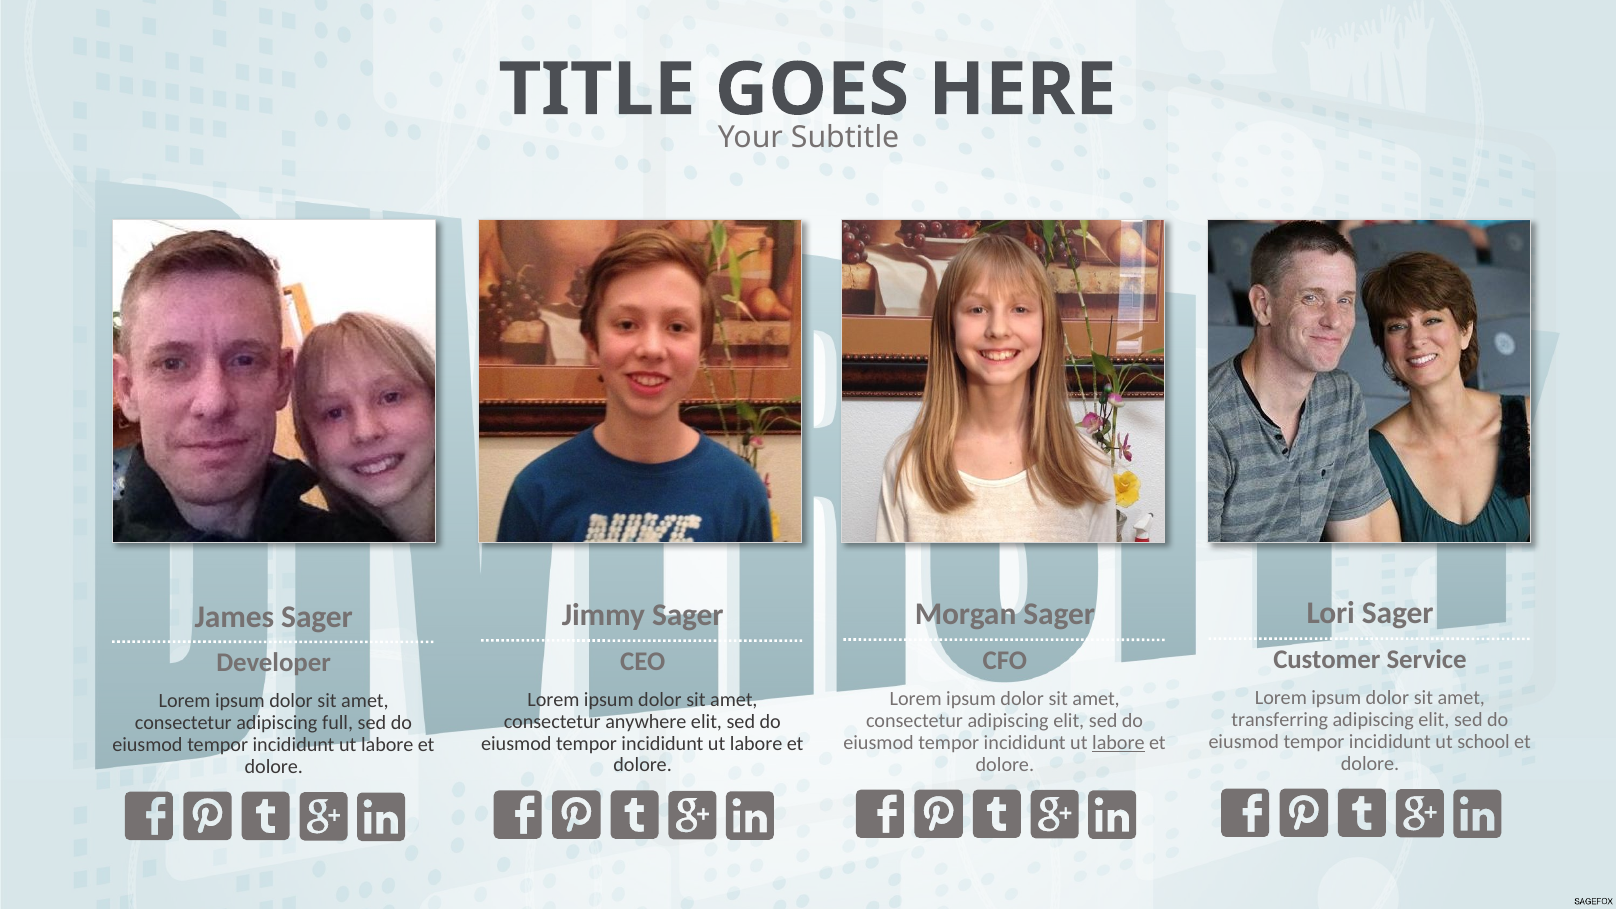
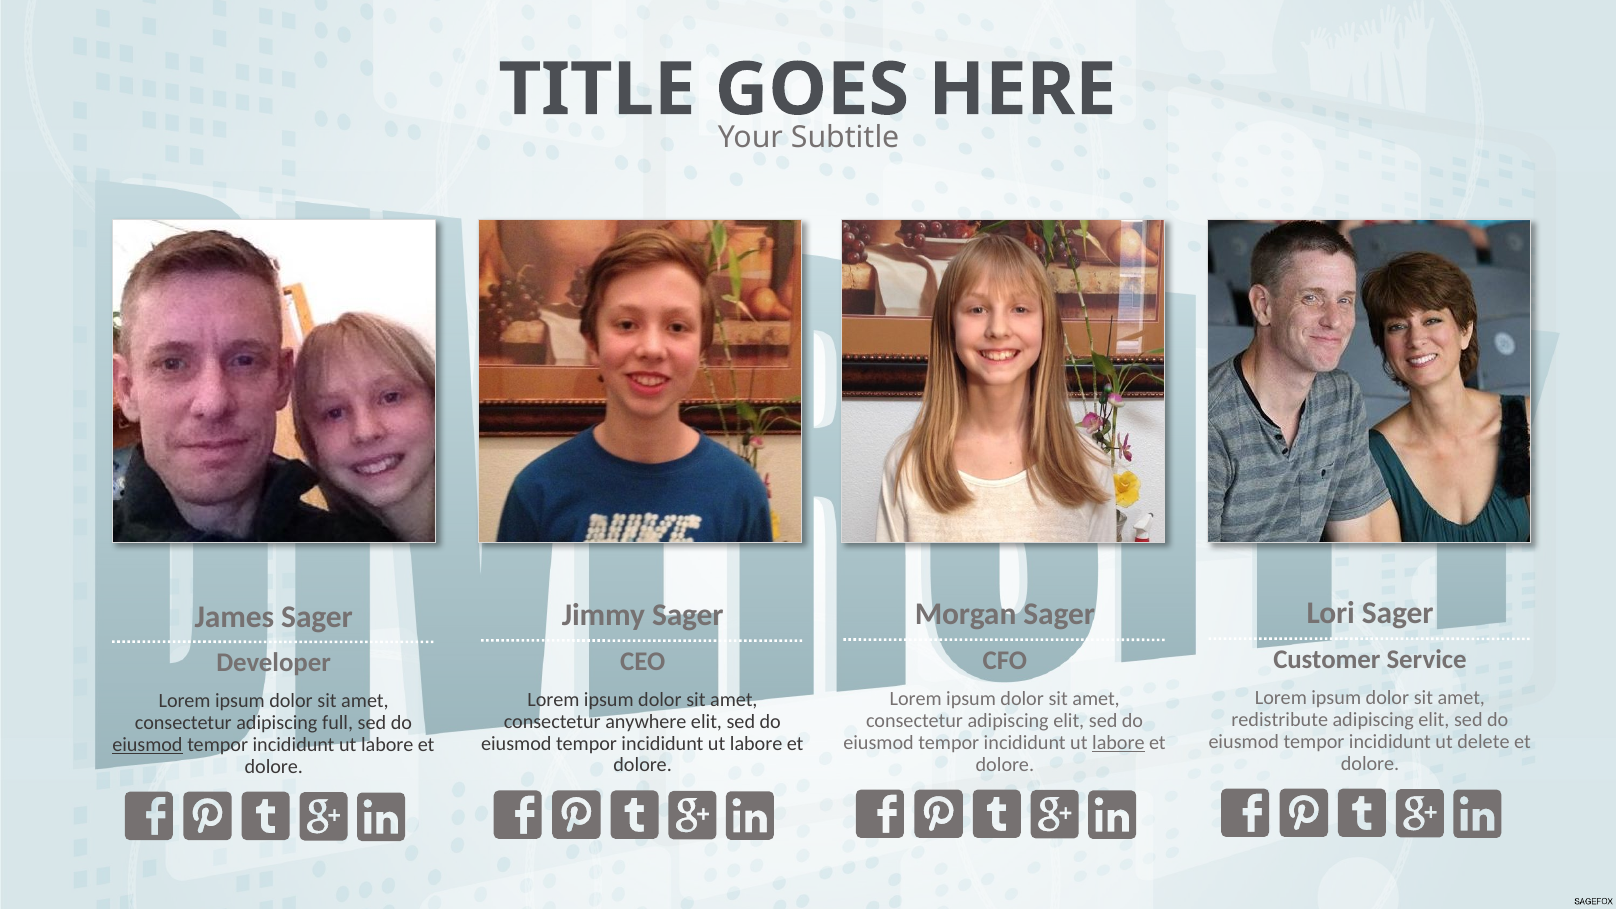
transferring: transferring -> redistribute (1280, 720)
school: school -> delete (1483, 742)
eiusmod underline: none -> present (147, 745)
